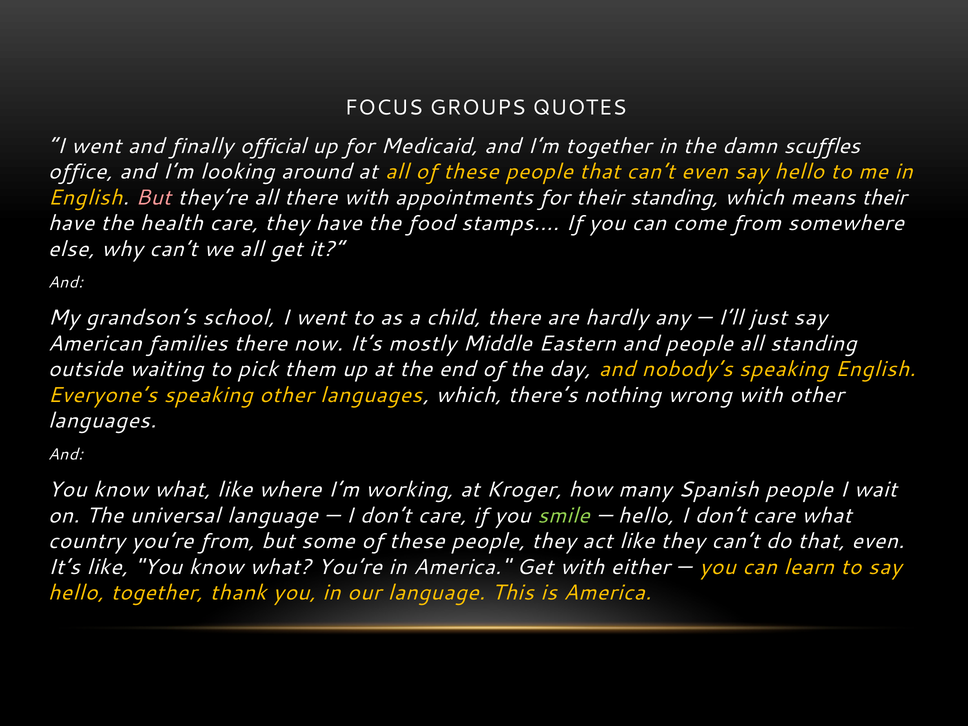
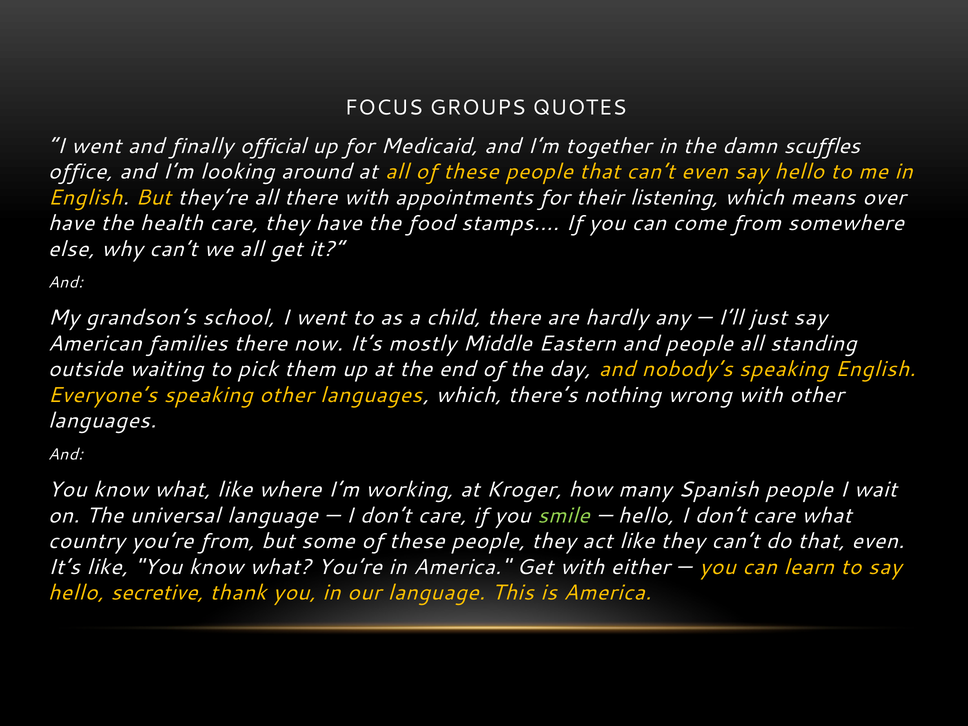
But colour: pink -> yellow (153, 197)
their standing: standing -> listening (674, 197)
means their: their -> over (884, 197)
hello together: together -> secretive (157, 593)
